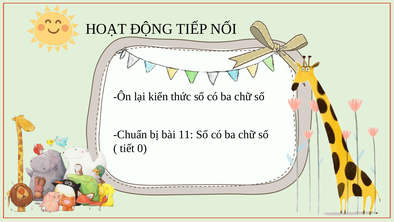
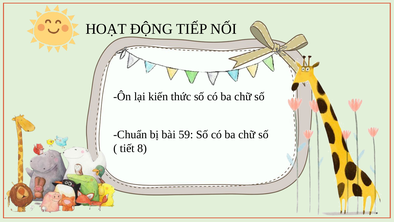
11: 11 -> 59 (186, 134)
0: 0 -> 8 (142, 148)
